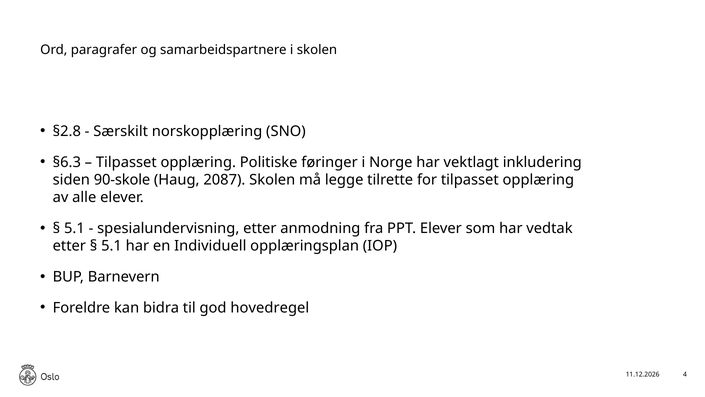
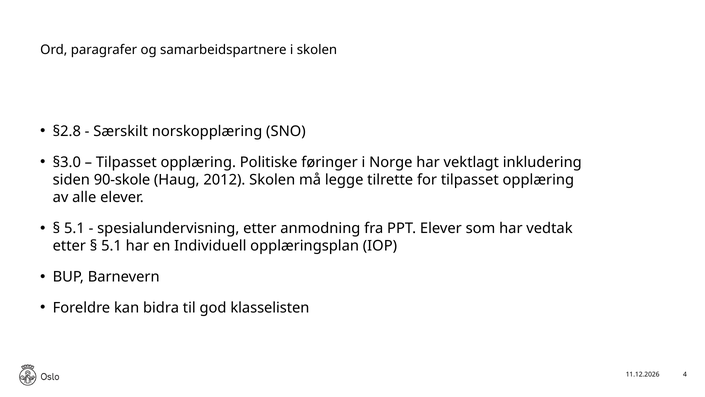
§6.3: §6.3 -> §3.0 (67, 162)
2087: 2087 -> 2012 (224, 180)
hovedregel: hovedregel -> klasselisten (270, 308)
